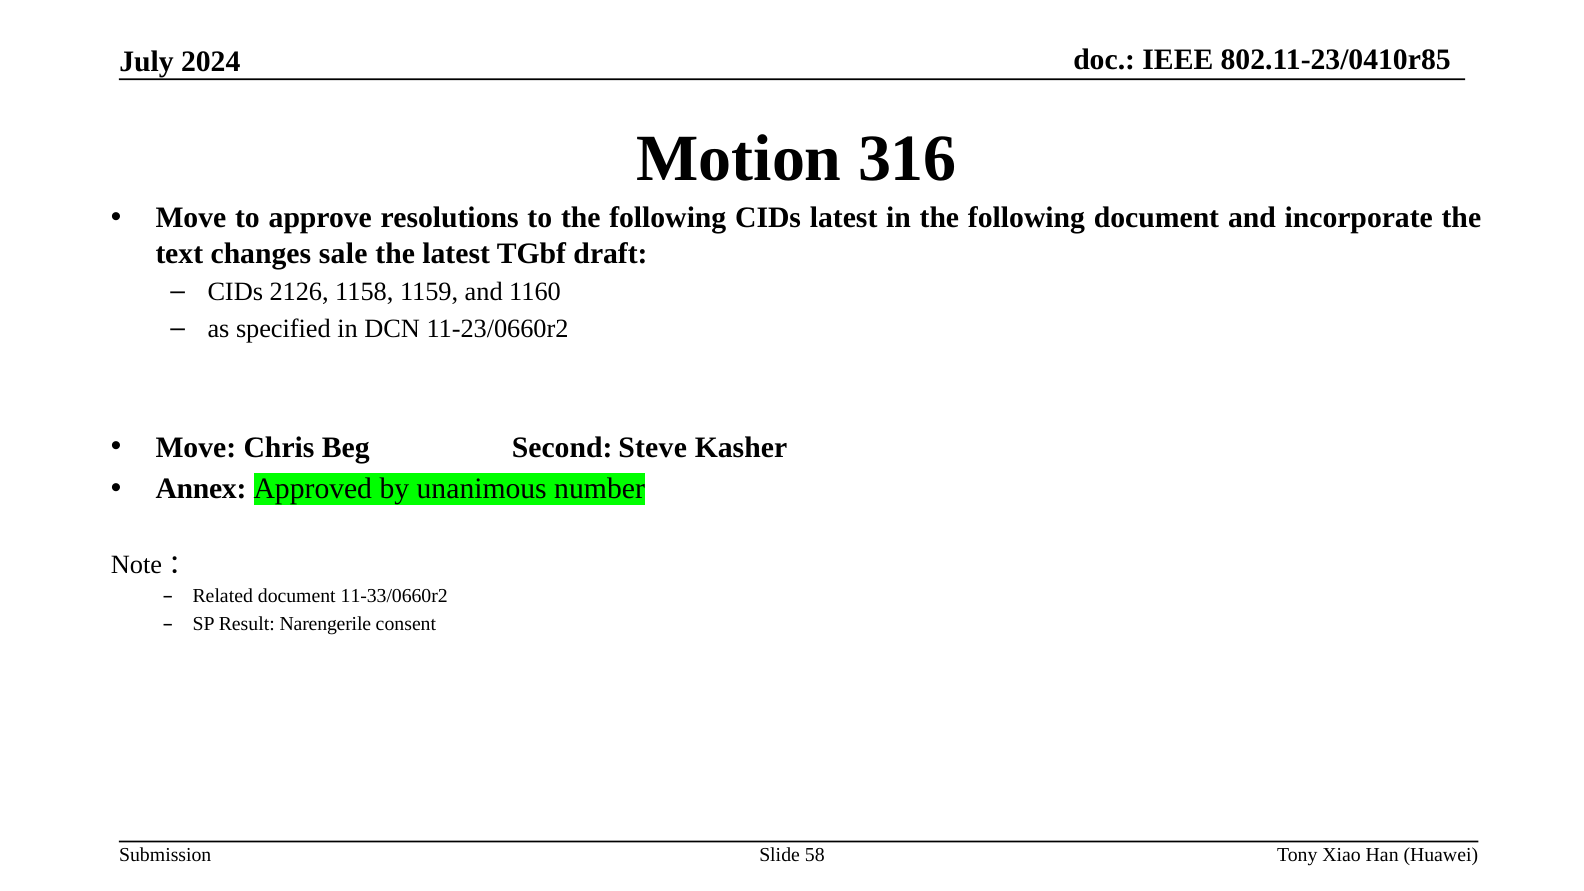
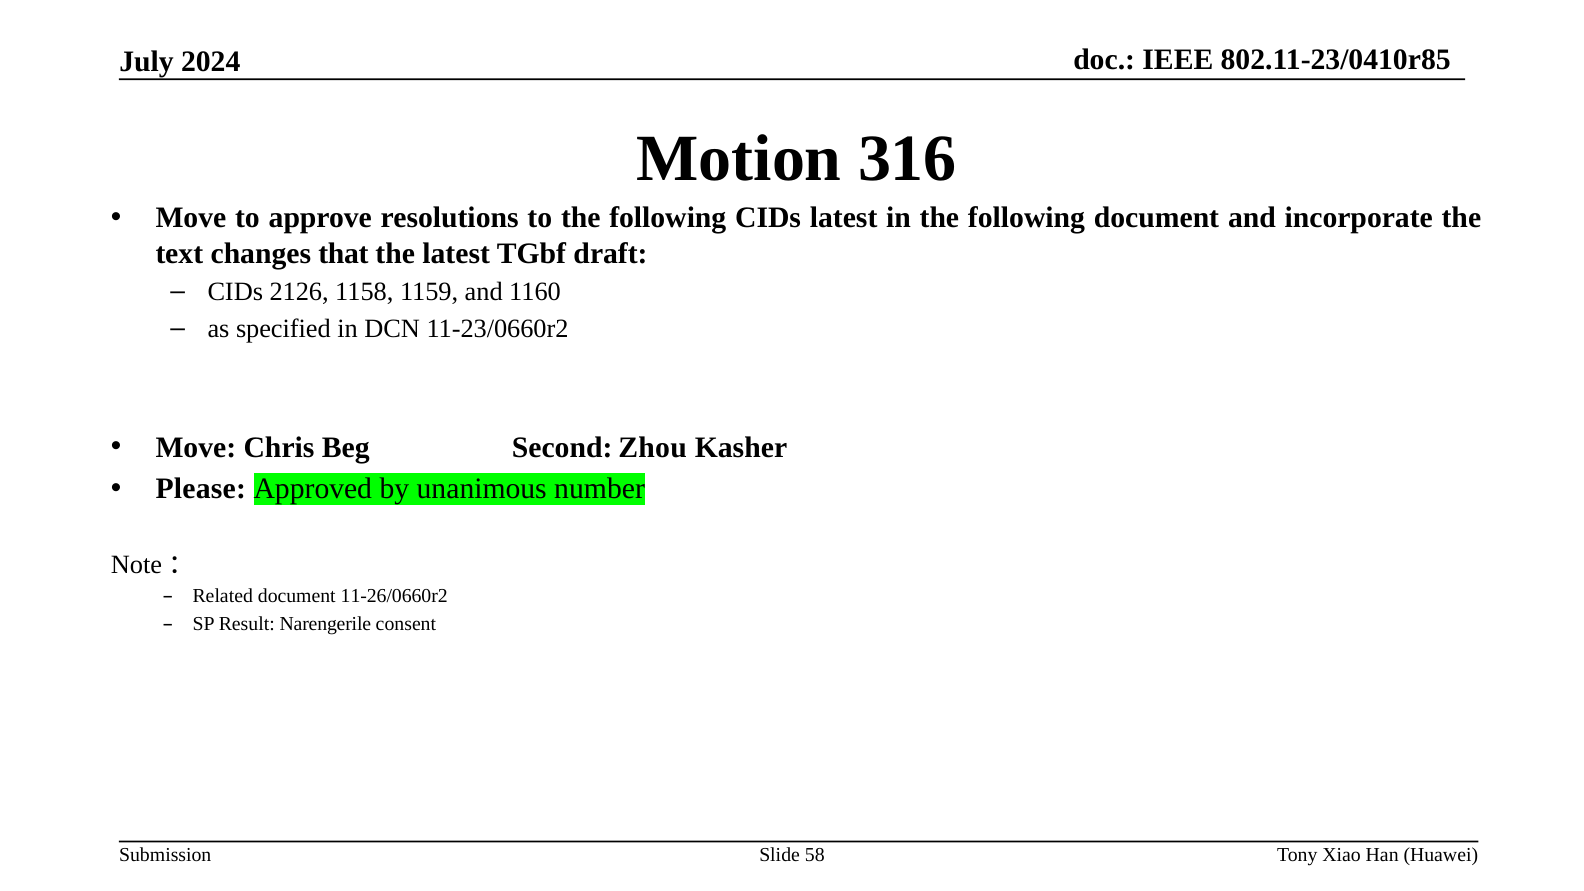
sale: sale -> that (343, 254)
Steve: Steve -> Zhou (653, 448)
Annex: Annex -> Please (201, 489)
11-33/0660r2: 11-33/0660r2 -> 11-26/0660r2 (394, 596)
